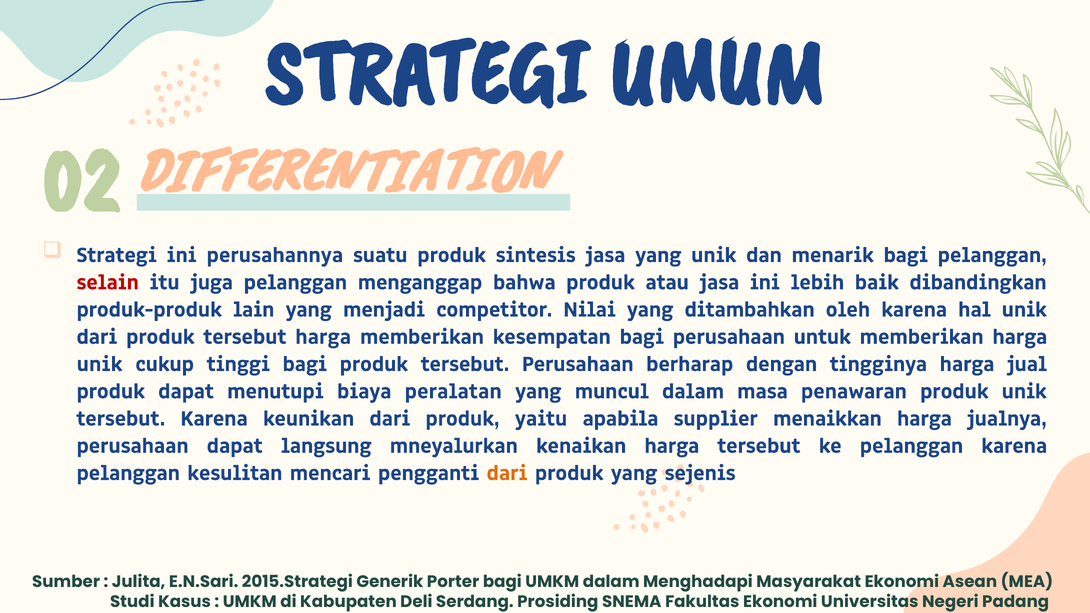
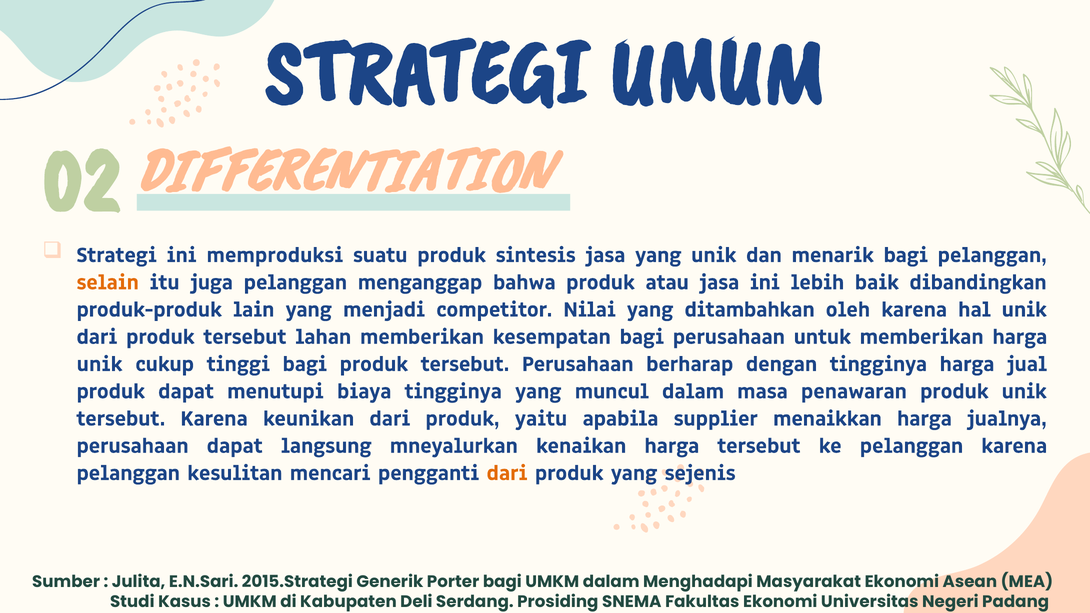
perusahannya: perusahannya -> memproduksi (275, 255)
selain colour: red -> orange (108, 282)
tersebut harga: harga -> lahan (323, 336)
biaya peralatan: peralatan -> tingginya (453, 391)
